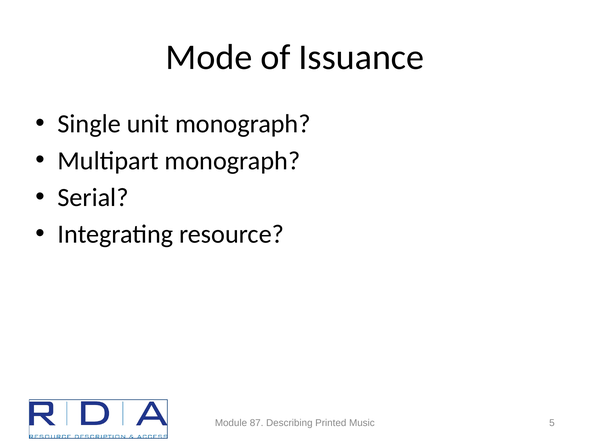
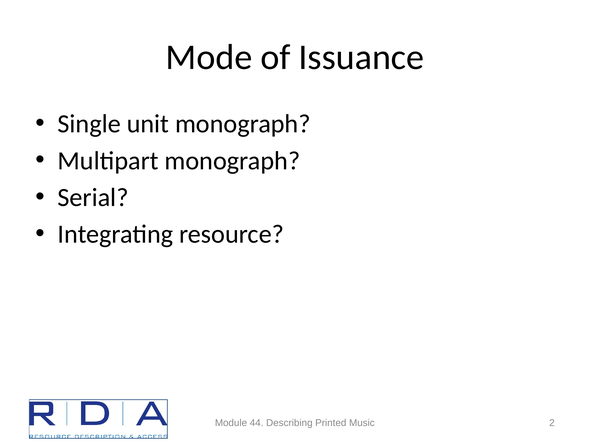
87: 87 -> 44 (257, 423)
5: 5 -> 2 (552, 423)
